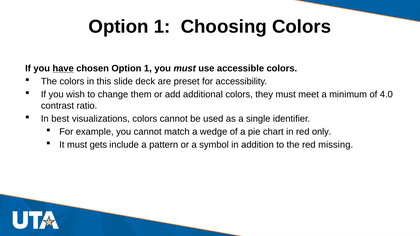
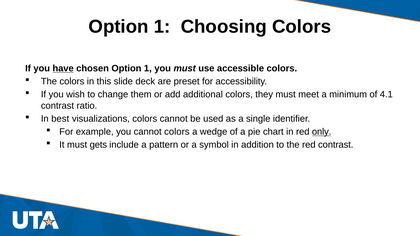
4.0: 4.0 -> 4.1 (386, 95)
cannot match: match -> colors (177, 132)
only underline: none -> present (322, 132)
red missing: missing -> contrast (336, 145)
